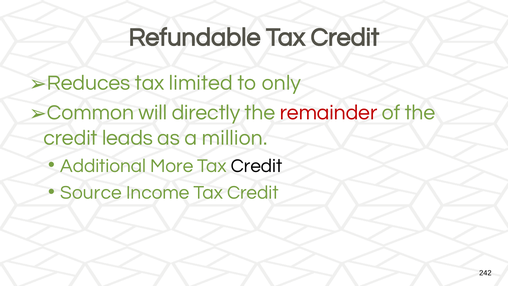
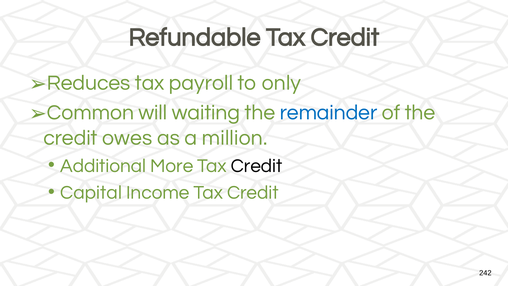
limited: limited -> payroll (201, 83)
directly: directly -> waiting (206, 112)
remainder colour: red -> blue (329, 112)
leads: leads -> owes (127, 138)
Source: Source -> Capital (91, 192)
